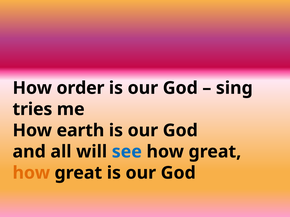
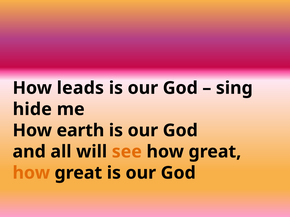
order: order -> leads (80, 88)
tries: tries -> hide (32, 109)
see colour: blue -> orange (127, 152)
